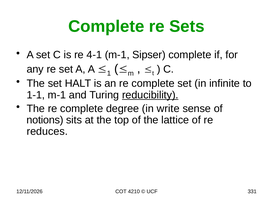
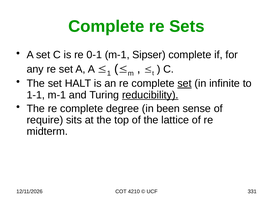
4-1: 4-1 -> 0-1 (94, 55)
set underline: none -> present (185, 83)
write: write -> been (168, 108)
notions: notions -> require (45, 120)
reduces: reduces -> midterm (47, 131)
